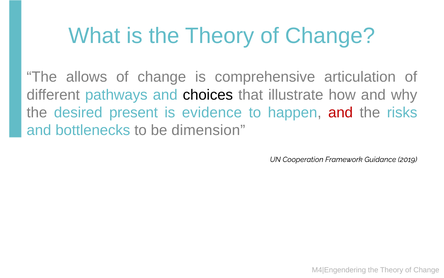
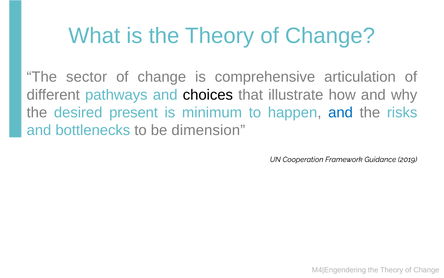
allows: allows -> sector (87, 77)
evidence: evidence -> minimum (212, 112)
and colour: red -> blue (341, 112)
